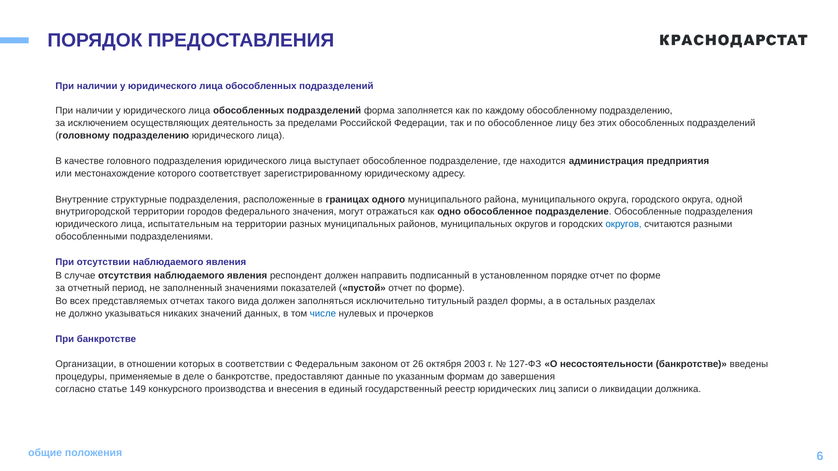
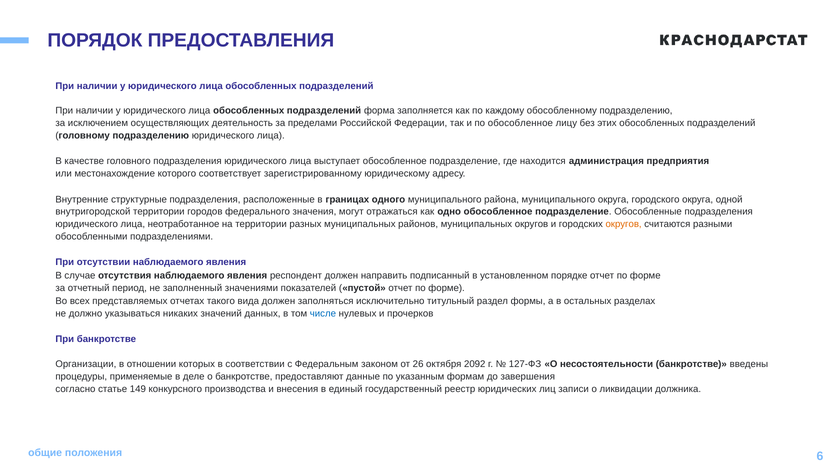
испытательным: испытательным -> неотработанное (184, 224)
округов colour: blue -> orange (624, 224)
2003: 2003 -> 2092 (475, 364)
